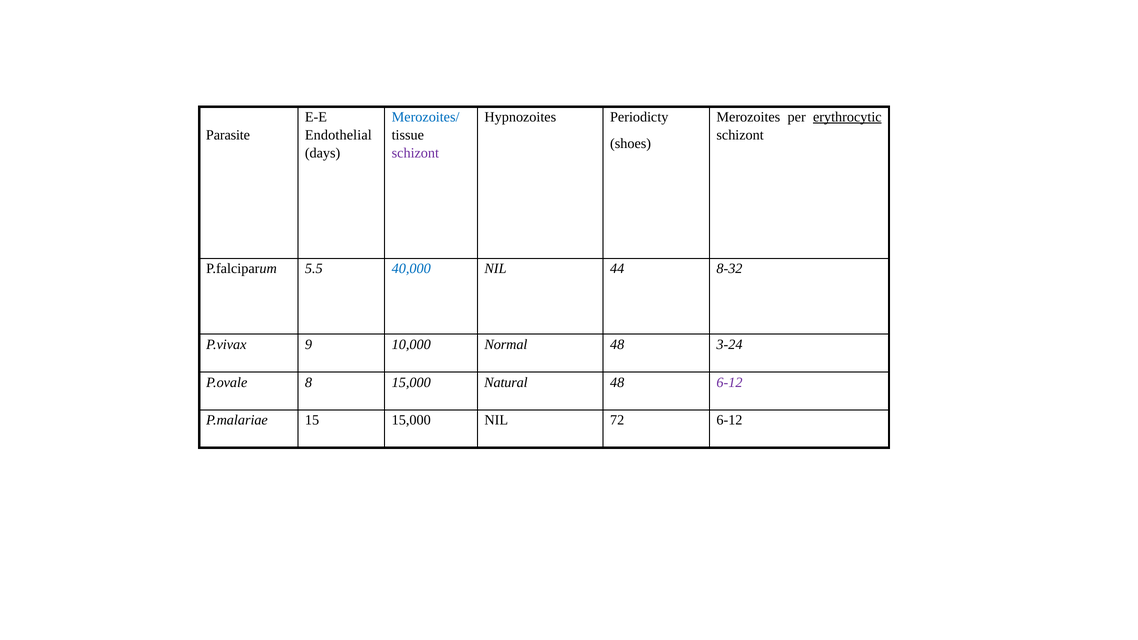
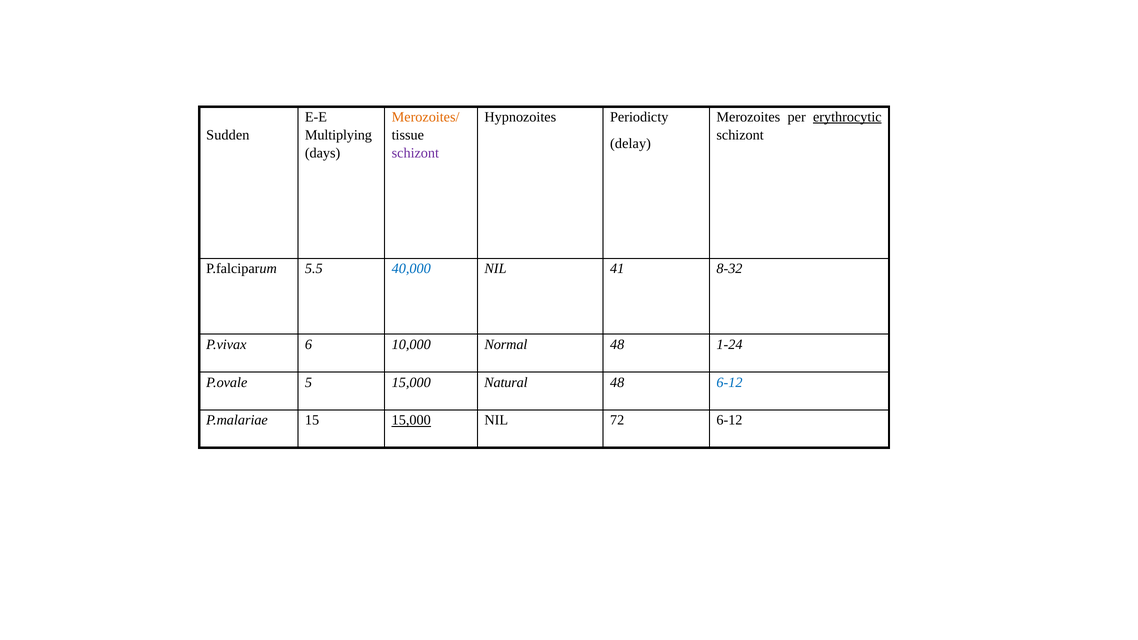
Merozoites/ colour: blue -> orange (426, 117)
Parasite: Parasite -> Sudden (228, 135)
Endothelial: Endothelial -> Multiplying (338, 135)
shoes: shoes -> delay (631, 144)
44: 44 -> 41 (617, 269)
9: 9 -> 6 (308, 345)
3-24: 3-24 -> 1-24 (729, 345)
8: 8 -> 5 (308, 382)
6-12 colour: purple -> blue (729, 382)
15,000 underline: none -> present (411, 420)
